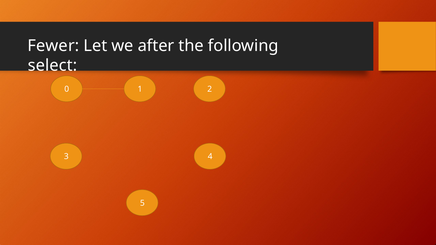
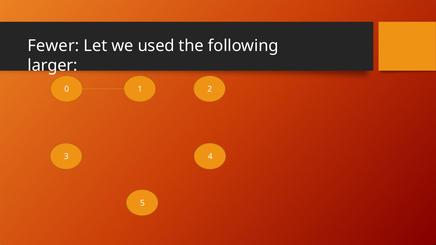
after: after -> used (156, 46)
select: select -> larger (53, 66)
